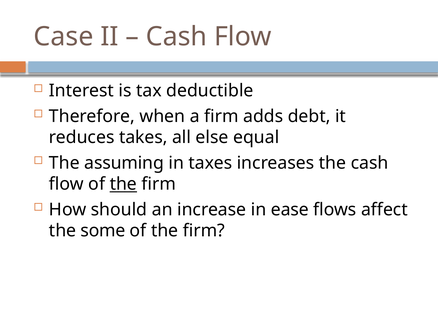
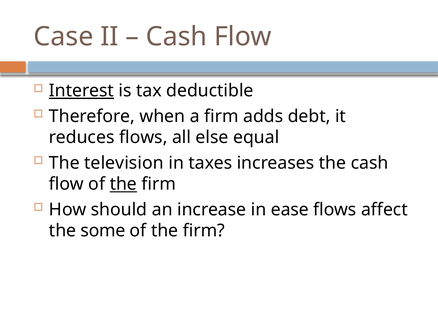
Interest underline: none -> present (81, 91)
reduces takes: takes -> flows (143, 137)
assuming: assuming -> television (124, 163)
